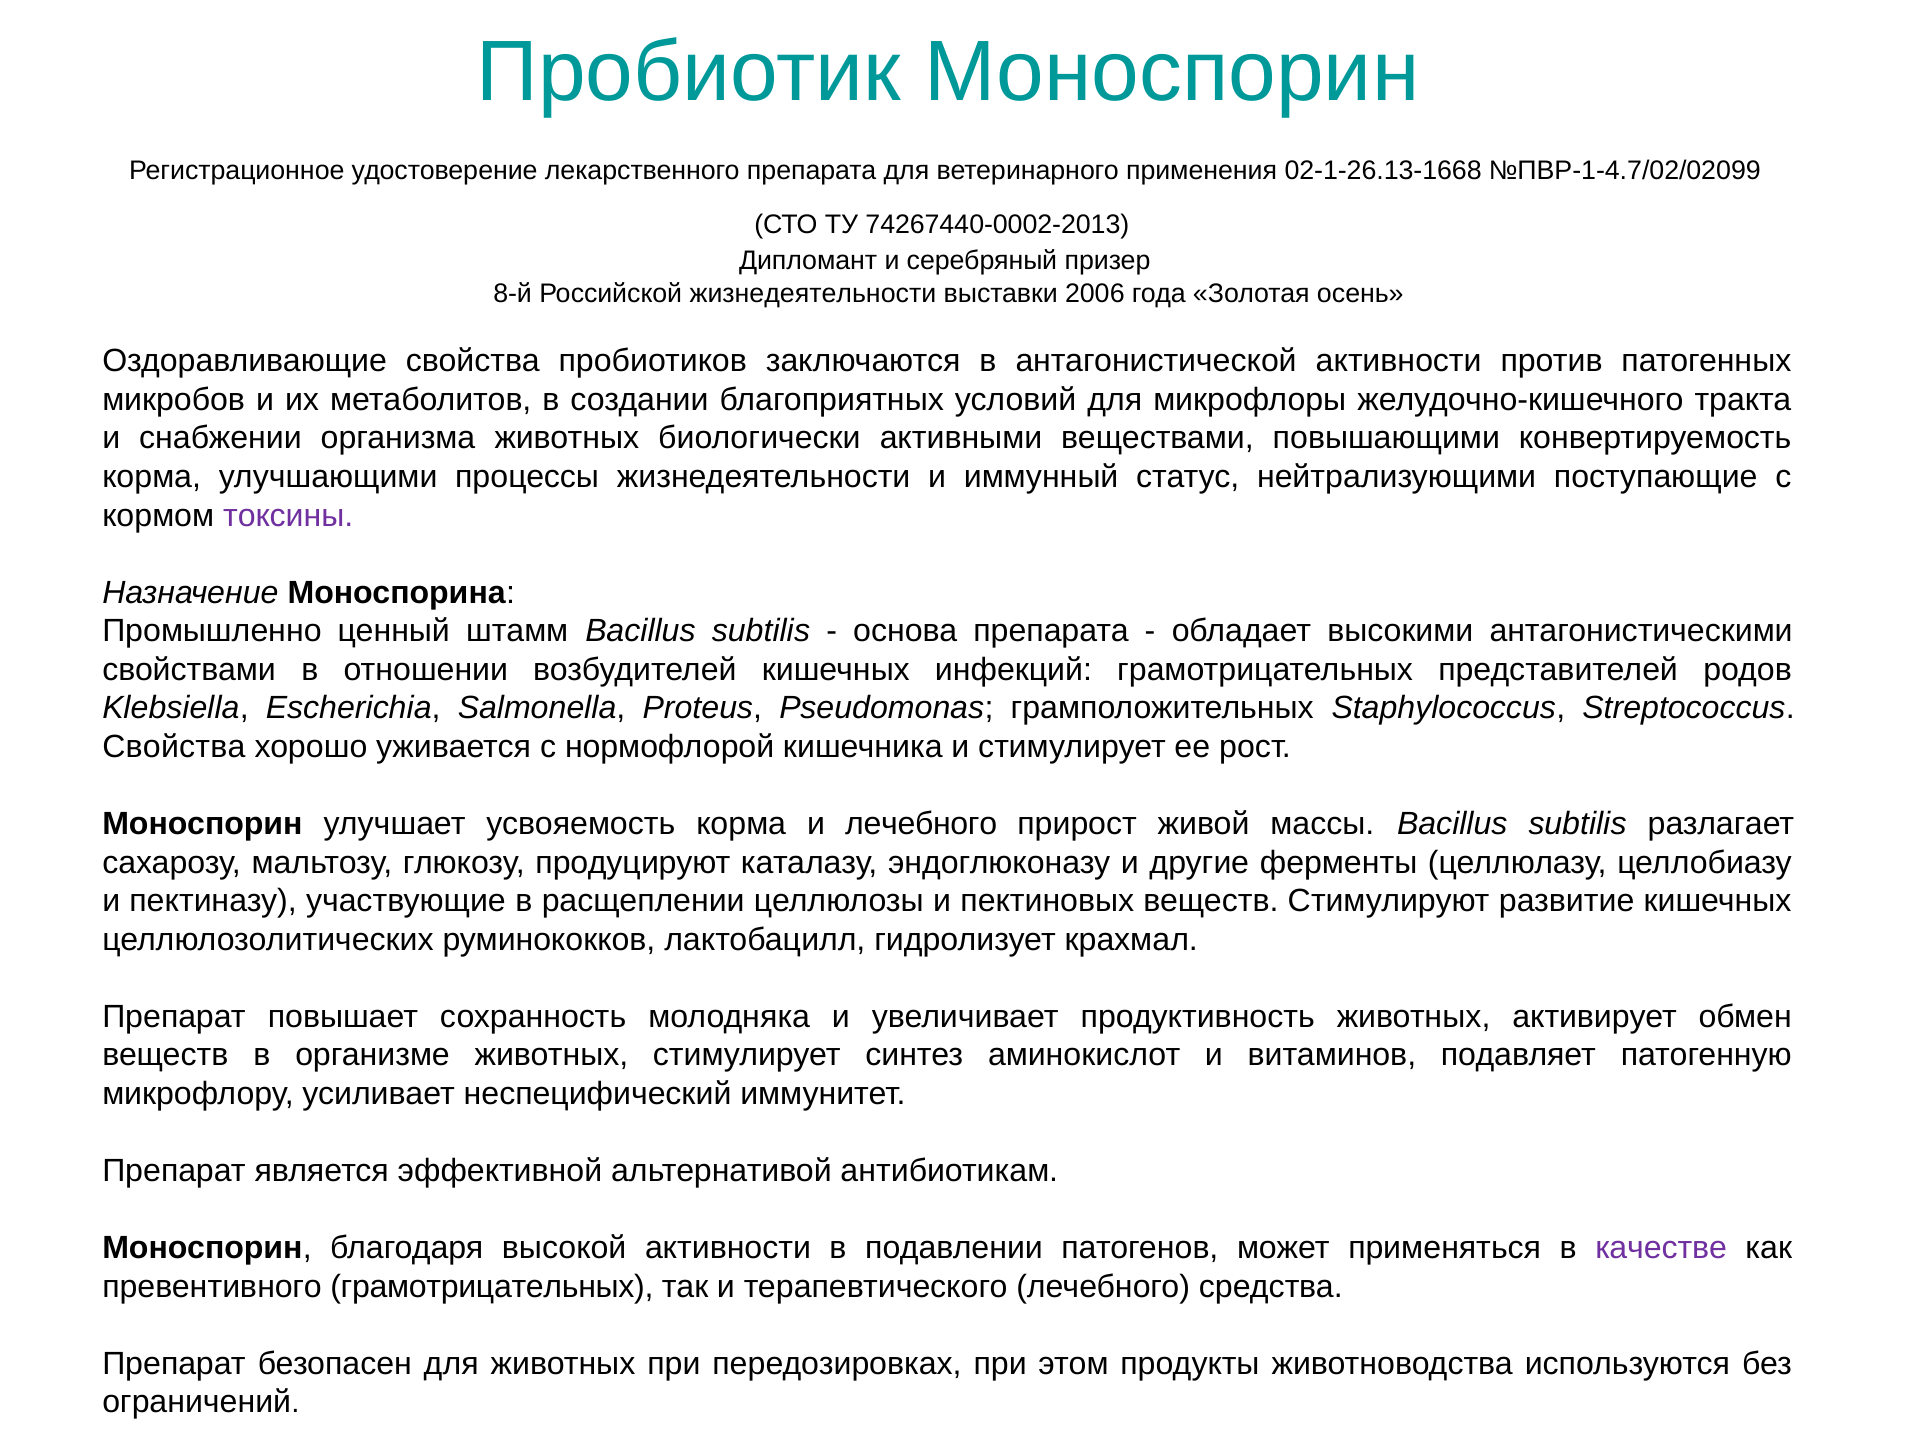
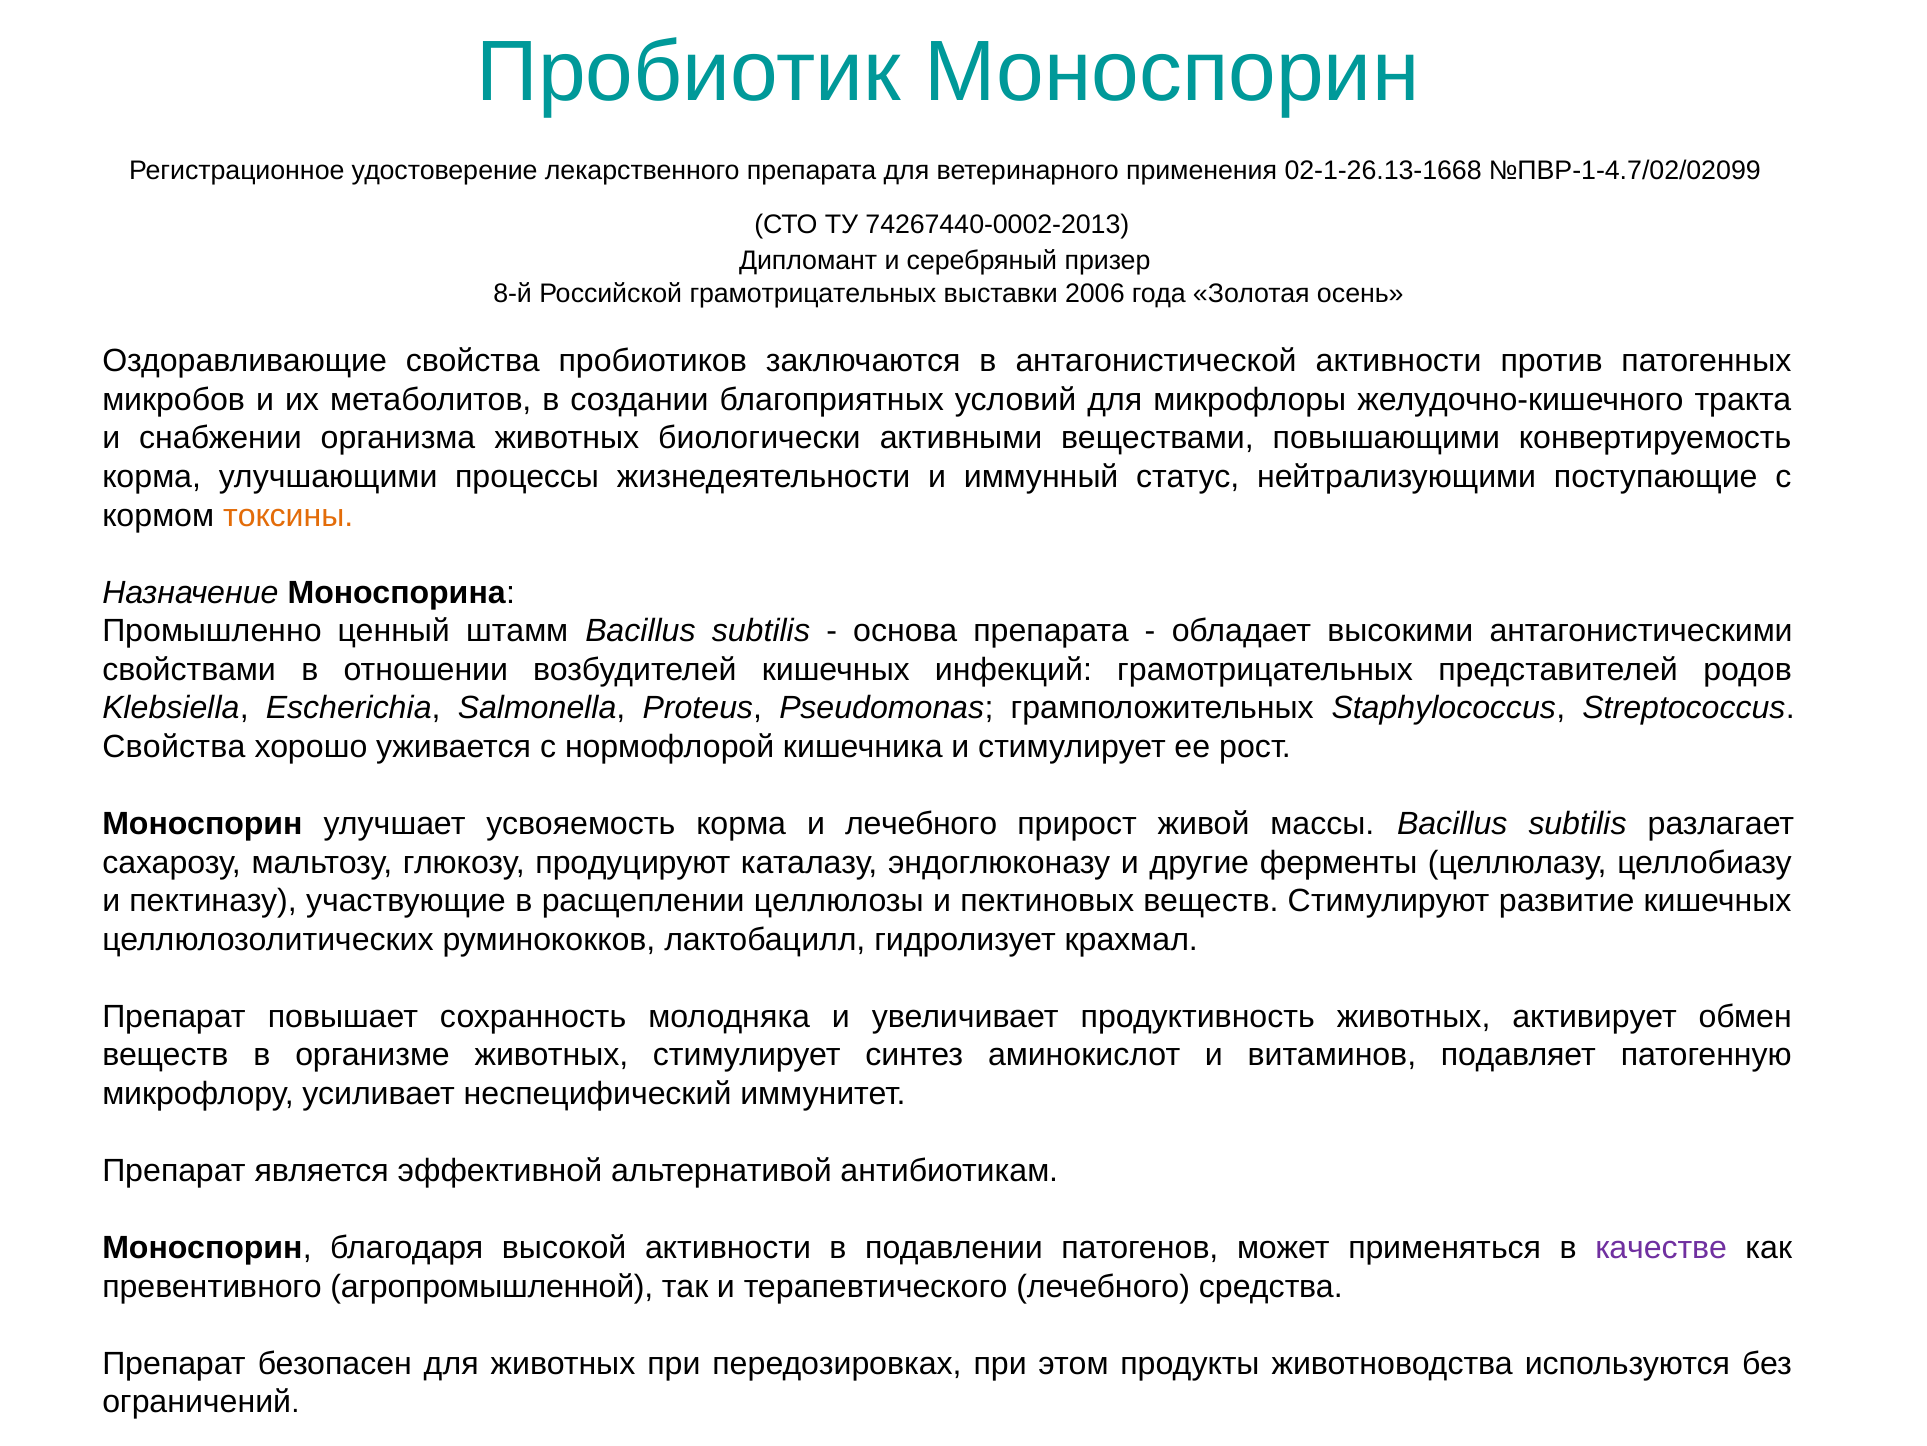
Российской жизнедеятельности: жизнедеятельности -> грамотрицательных (813, 293)
токсины colour: purple -> orange (288, 515)
превентивного грамотрицательных: грамотрицательных -> агропромышленной (492, 1286)
